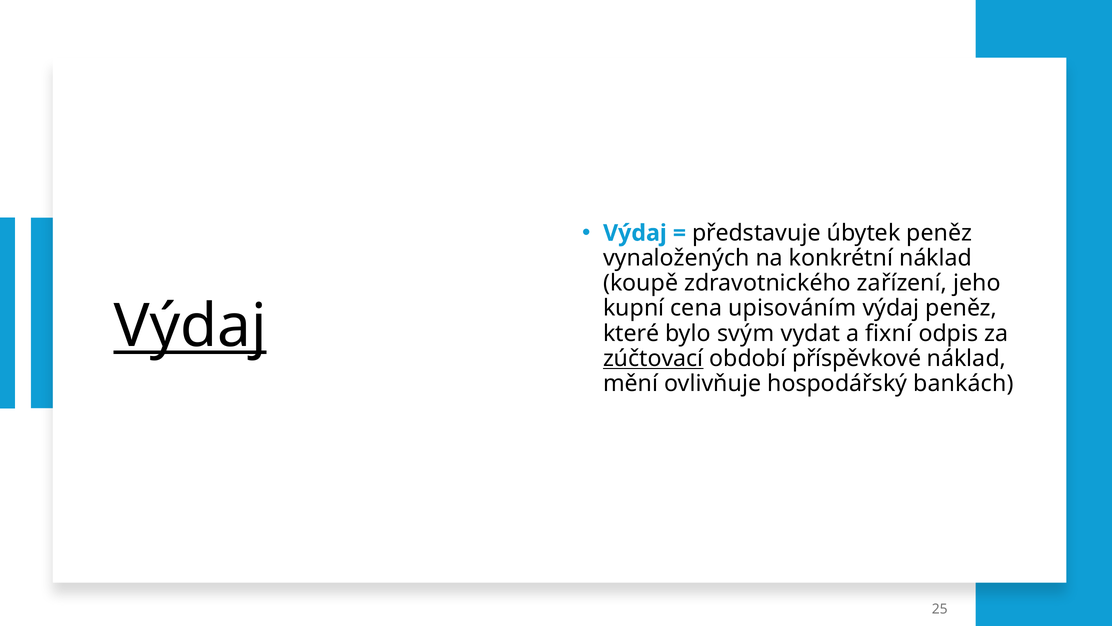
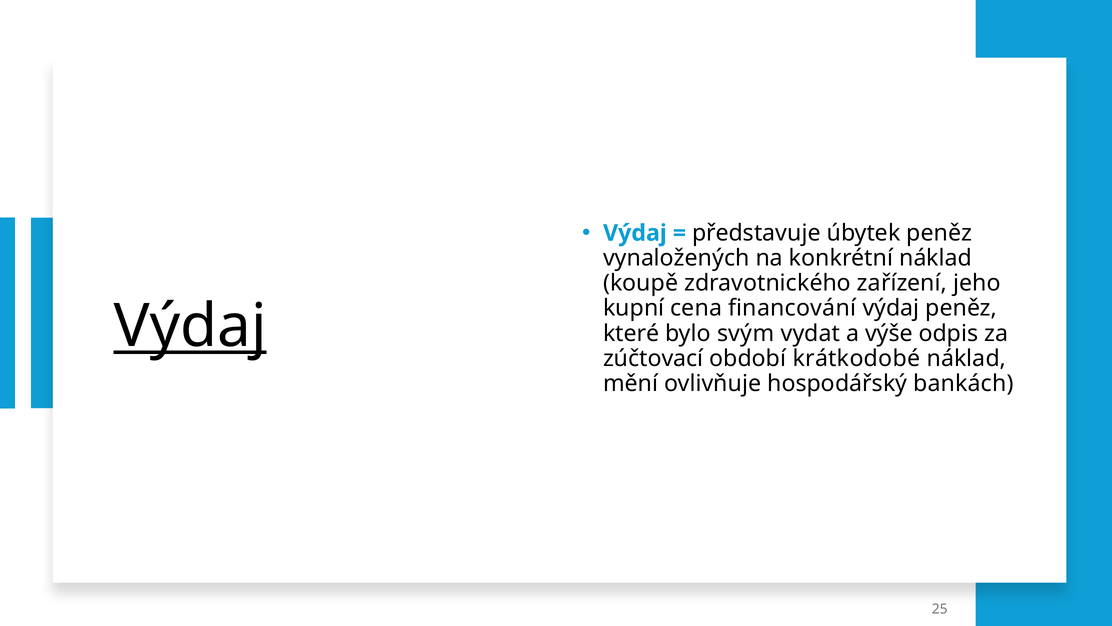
upisováním: upisováním -> financování (792, 308)
fixní: fixní -> výše (889, 333)
zúčtovací underline: present -> none (653, 358)
příspěvkové: příspěvkové -> krátkodobé (856, 358)
